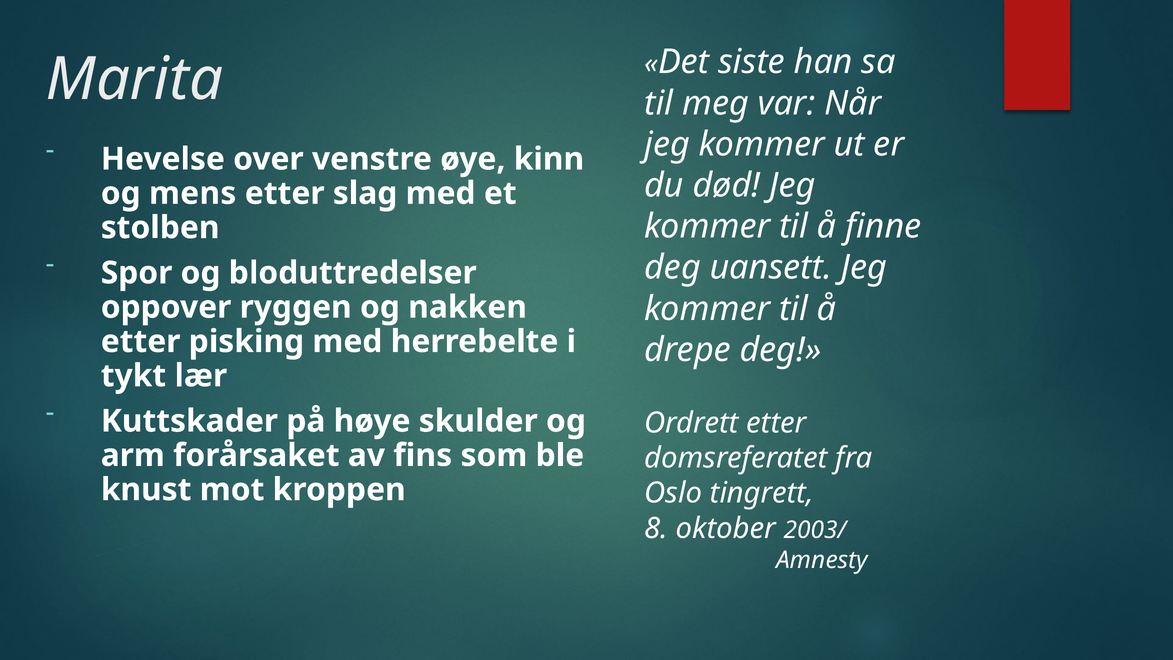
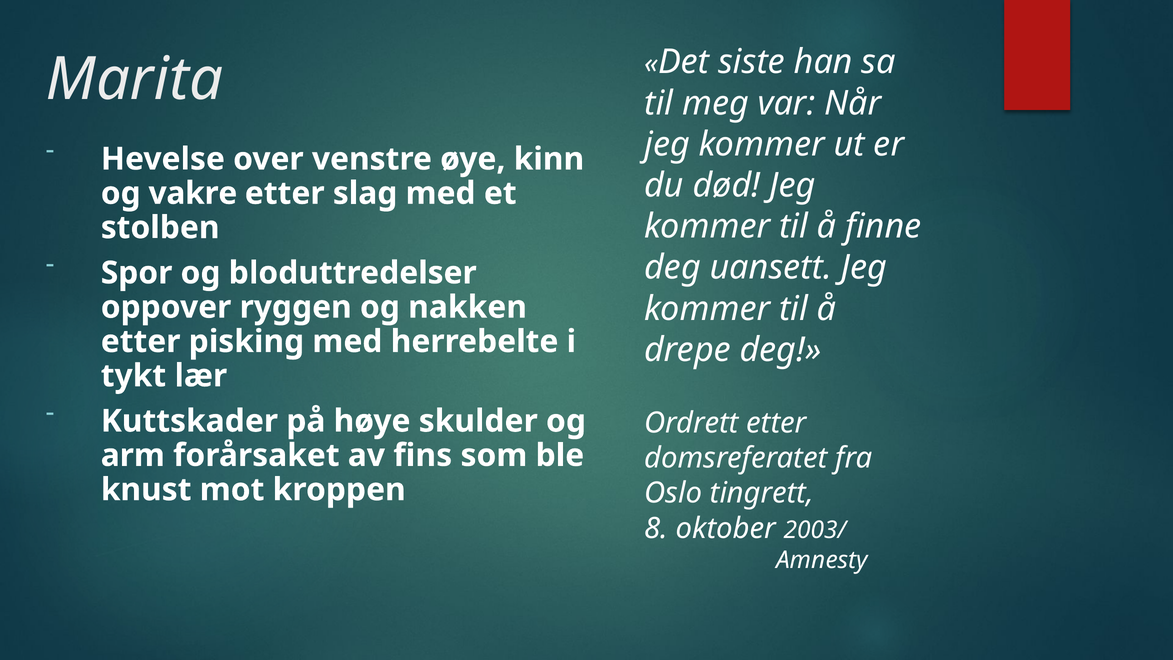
mens: mens -> vakre (193, 193)
